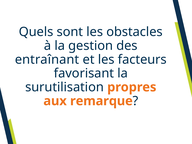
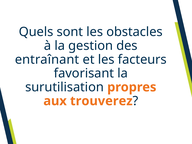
remarque: remarque -> trouverez (101, 101)
